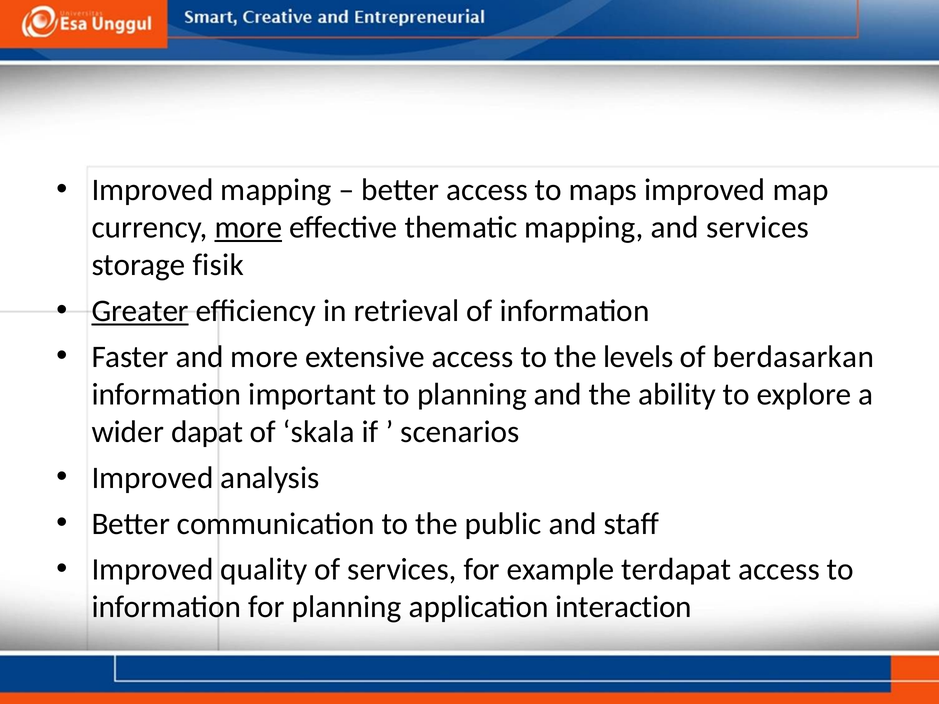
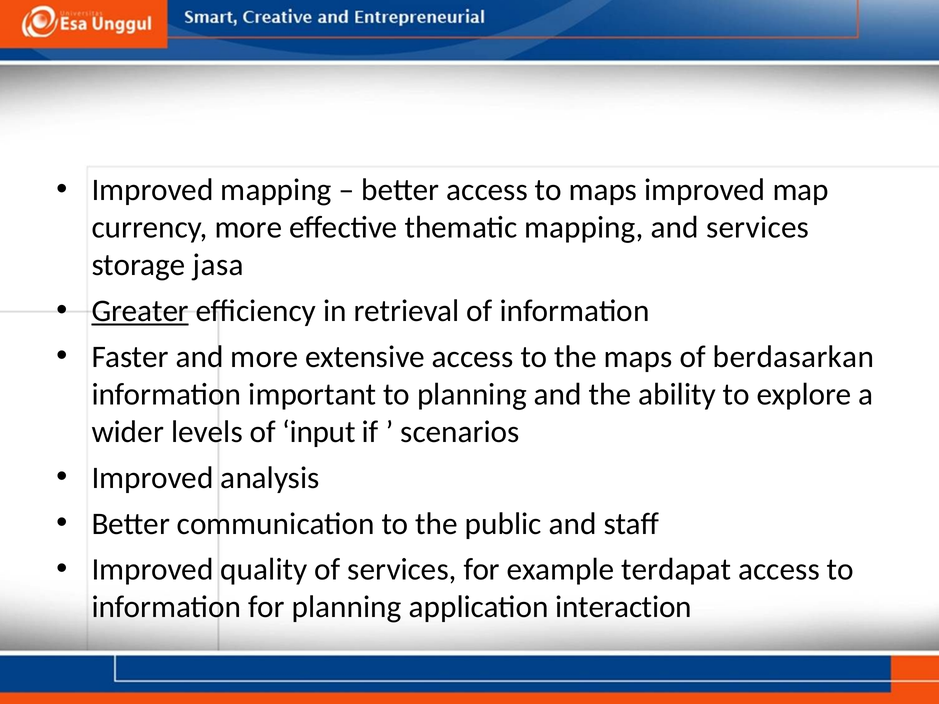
more underline: present -> none (248, 228)
fisik: fisik -> jasa (218, 265)
the levels: levels -> maps (638, 357)
dapat: dapat -> levels (207, 432)
skala: skala -> input (319, 432)
